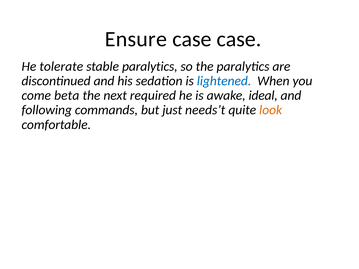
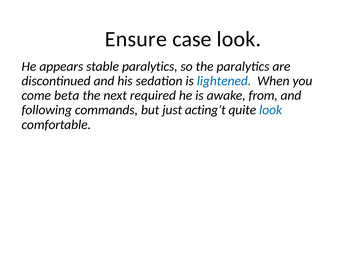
case case: case -> look (239, 39)
tolerate: tolerate -> appears (61, 66)
ideal: ideal -> from (263, 96)
needs’t: needs’t -> acting’t (205, 110)
look colour: orange -> blue (271, 110)
